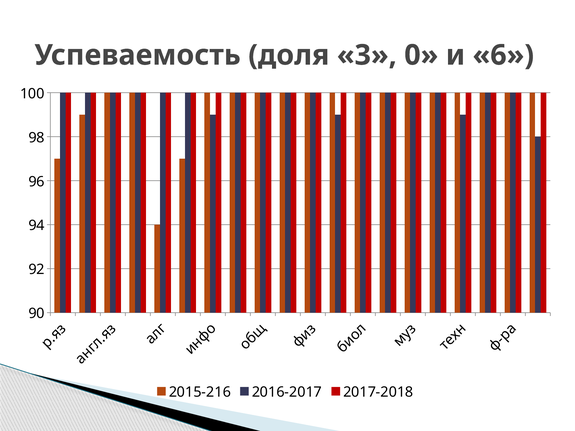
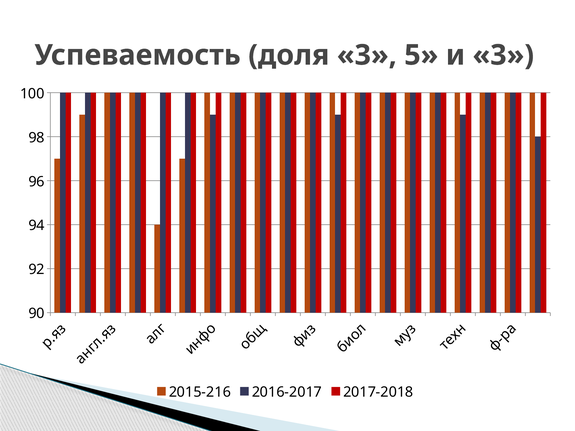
0: 0 -> 5 (421, 55)
и 6: 6 -> 3 (503, 55)
